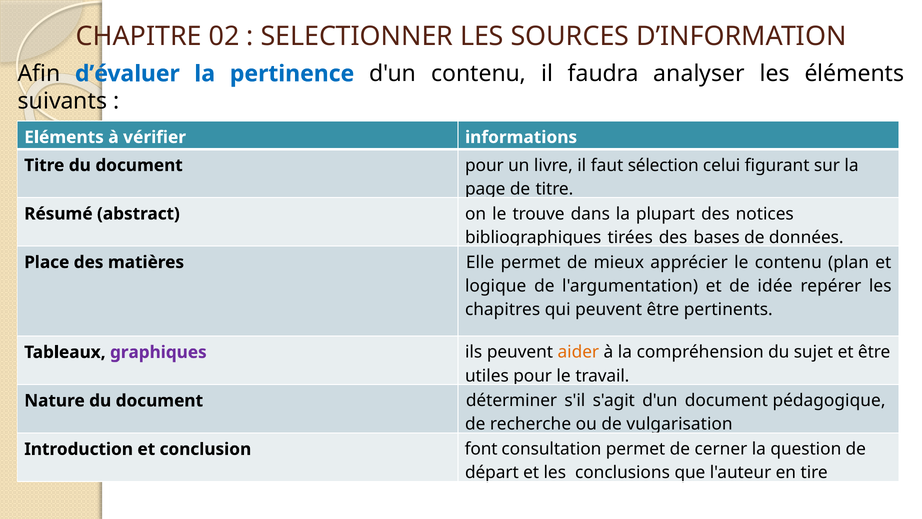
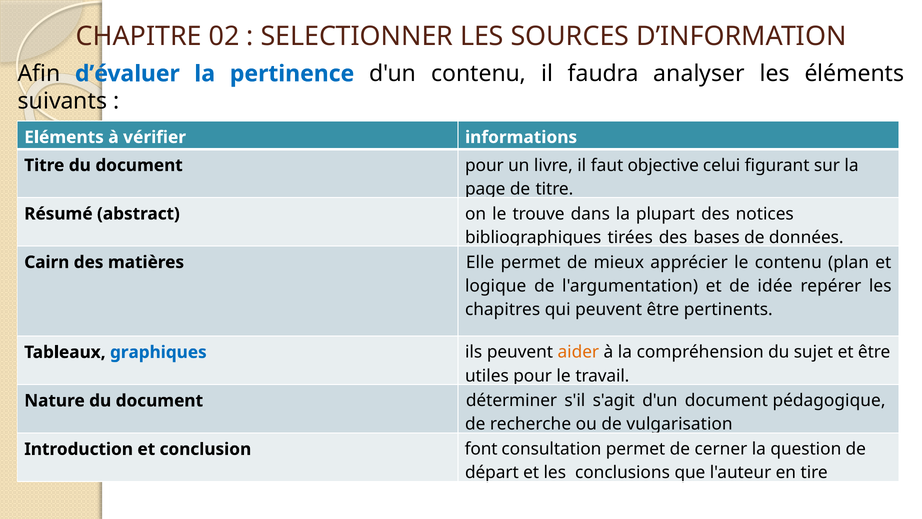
sélection: sélection -> objective (663, 165)
Place: Place -> Cairn (47, 262)
graphiques colour: purple -> blue (158, 352)
